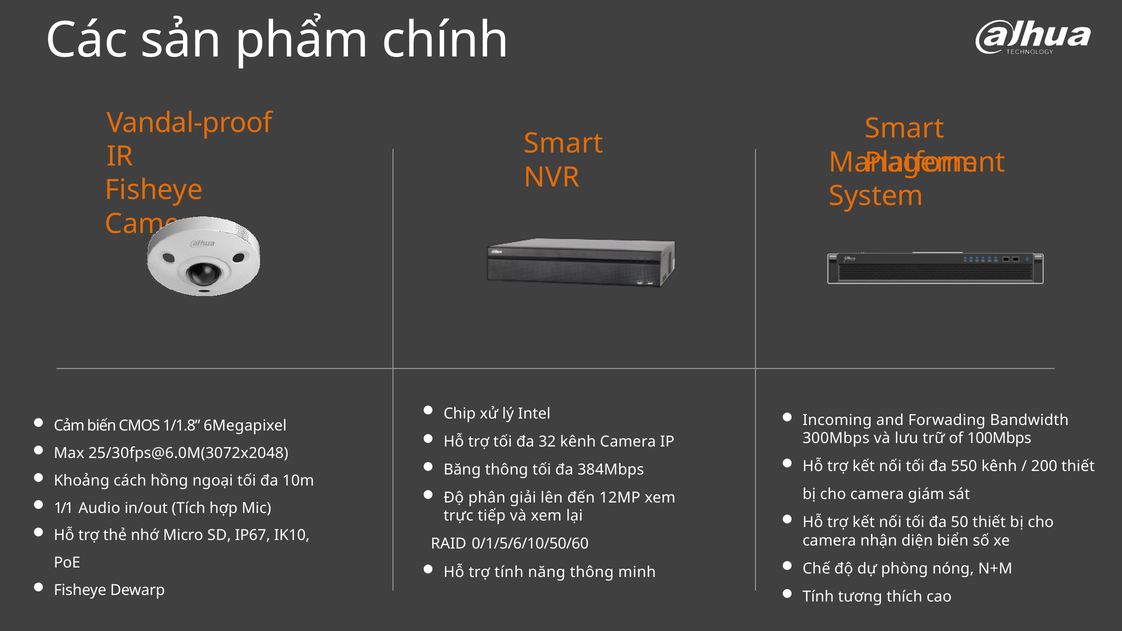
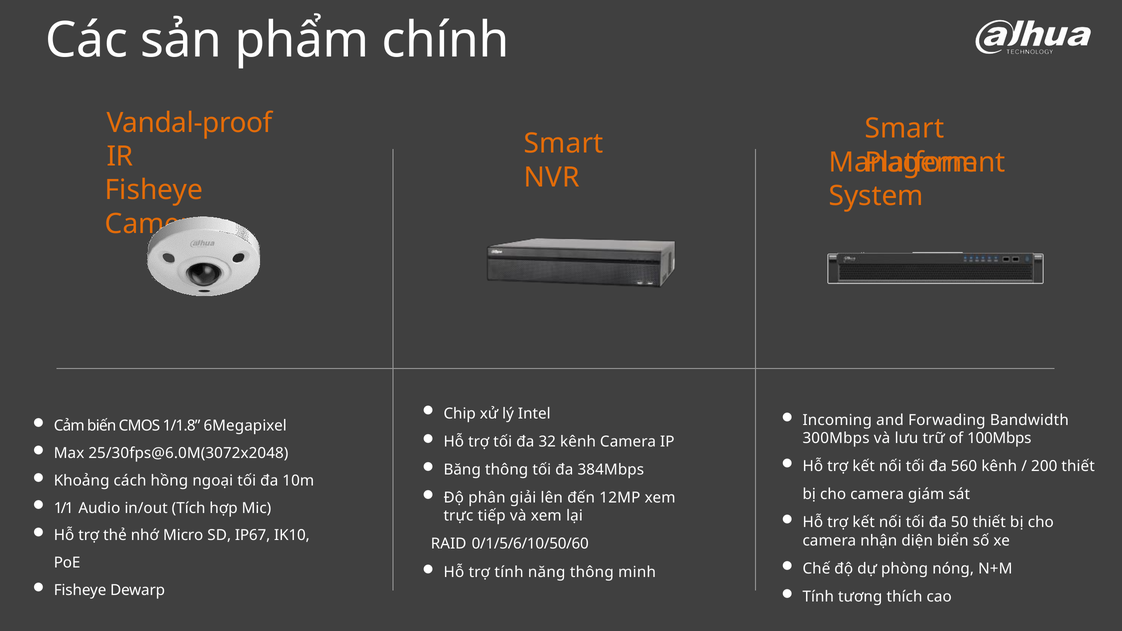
550: 550 -> 560 (964, 466)
